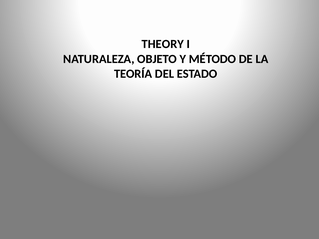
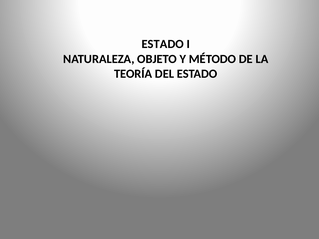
THEORY: THEORY -> ESTADO (163, 44)
